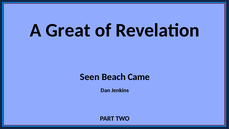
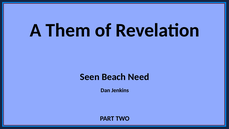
Great: Great -> Them (68, 30)
Came: Came -> Need (139, 77)
